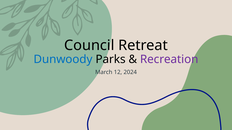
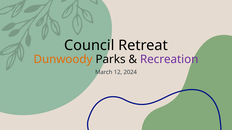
Dunwoody colour: blue -> orange (63, 60)
